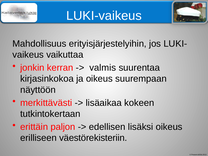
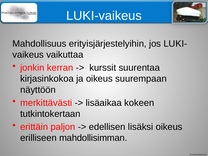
valmis: valmis -> kurssit (103, 68)
väestörekisteriin: väestörekisteriin -> mahdollisimman (93, 138)
